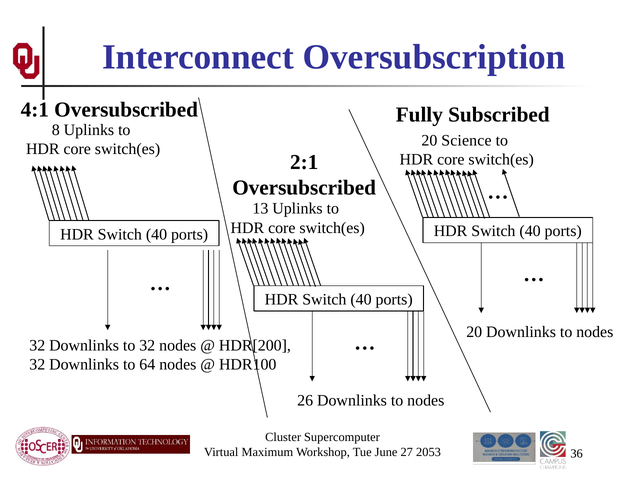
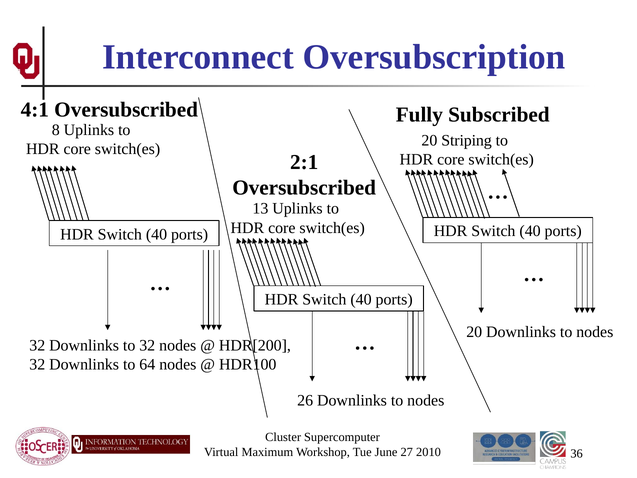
Science: Science -> Striping (467, 140)
2053: 2053 -> 2010 (428, 452)
